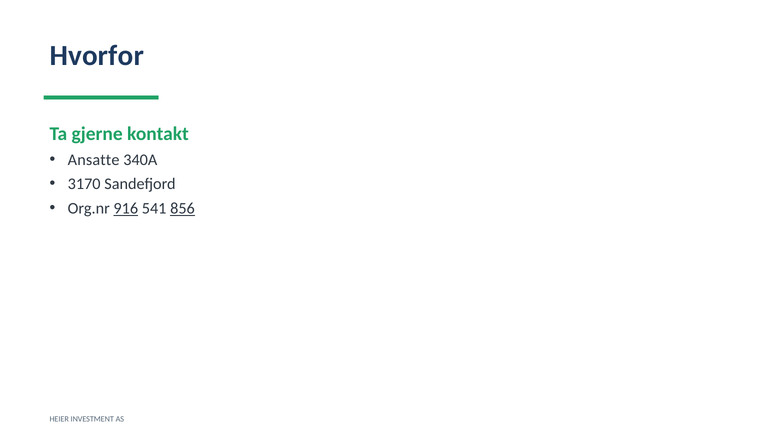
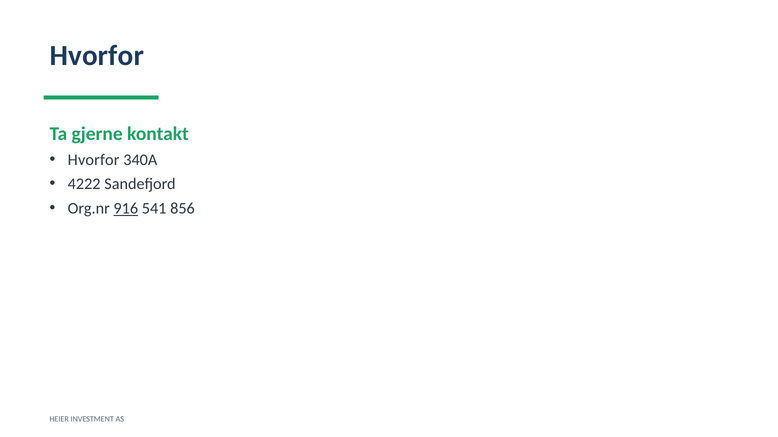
Ansatte: Ansatte -> Hvorfor (94, 160)
3170: 3170 -> 4222 (84, 184)
856 underline: present -> none (182, 209)
